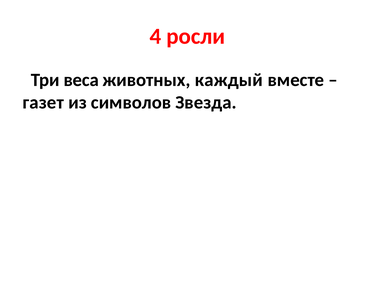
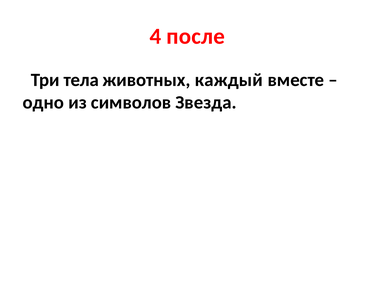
росли: росли -> после (196, 36)
веса: веса -> тела (81, 80)
газет: газет -> одно (43, 103)
